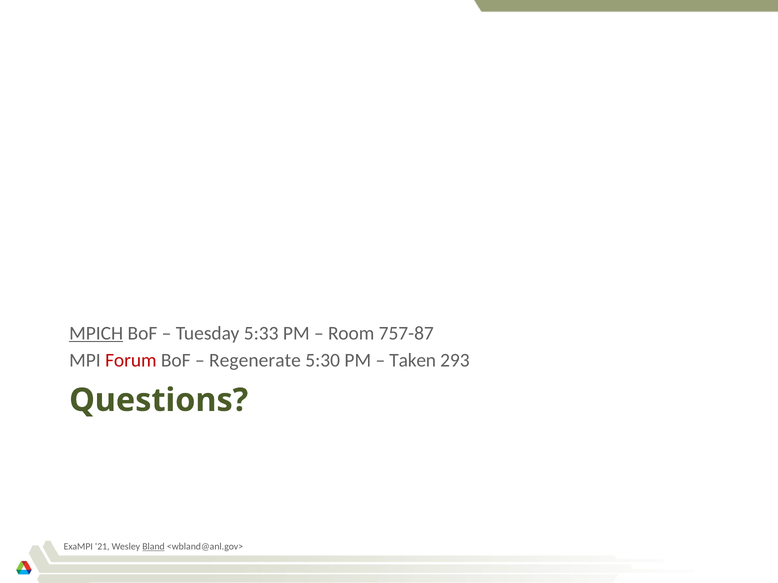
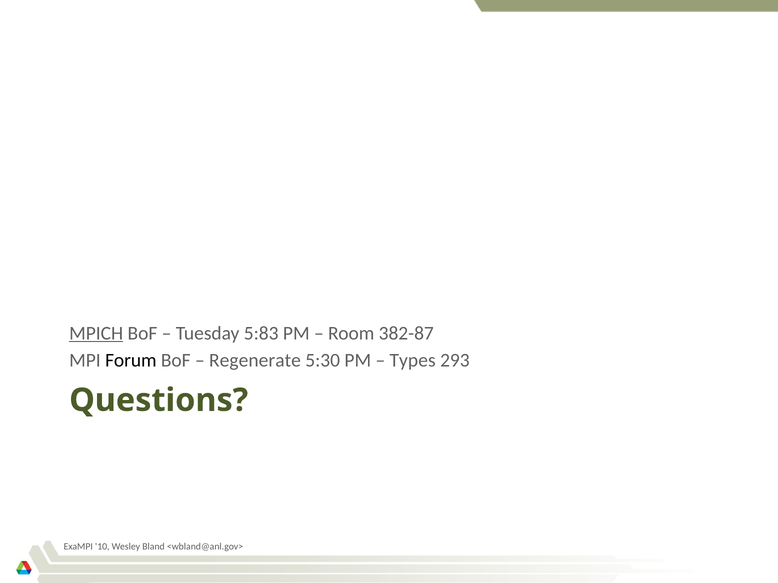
5:33: 5:33 -> 5:83 (261, 333)
757-87: 757-87 -> 382-87 (406, 333)
Forum colour: red -> black (131, 361)
Taken: Taken -> Types (413, 361)
21: 21 -> 10 (102, 547)
Bland underline: present -> none (154, 547)
